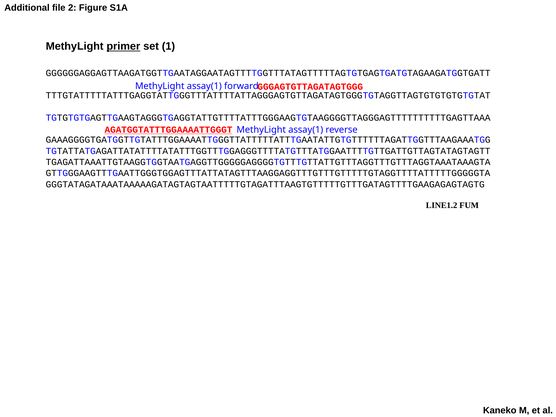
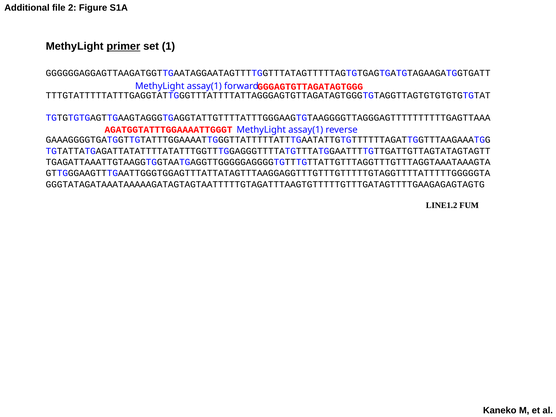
AGATGGTATTTGGAAAATTGGGT underline: present -> none (169, 130)
